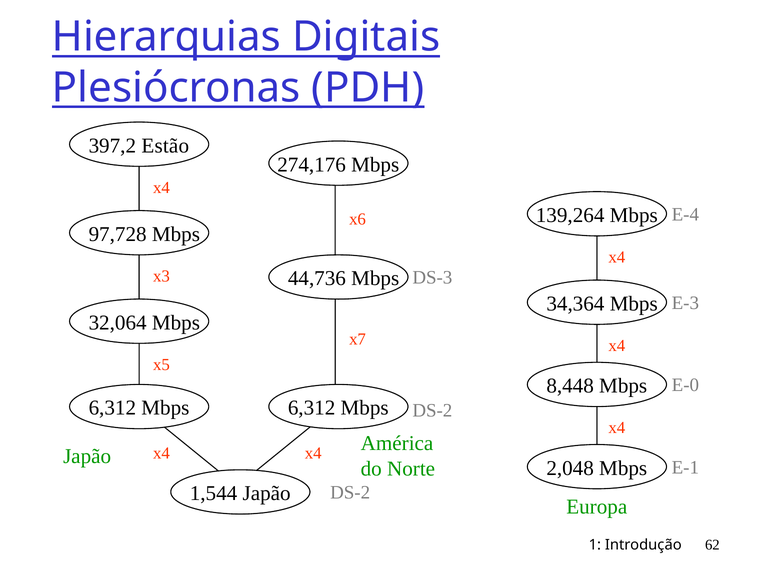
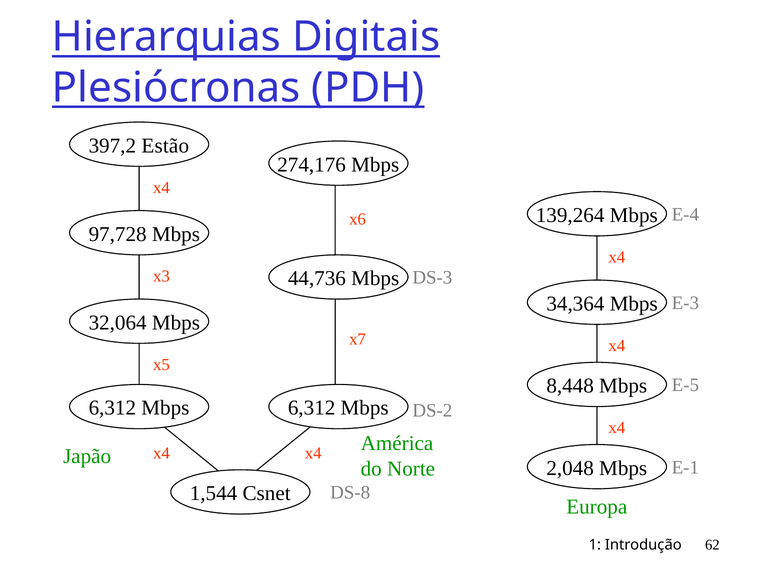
E-0: E-0 -> E-5 (685, 385)
1,544 Japão: Japão -> Csnet (267, 494)
DS-2: DS-2 -> DS-8 (350, 493)
